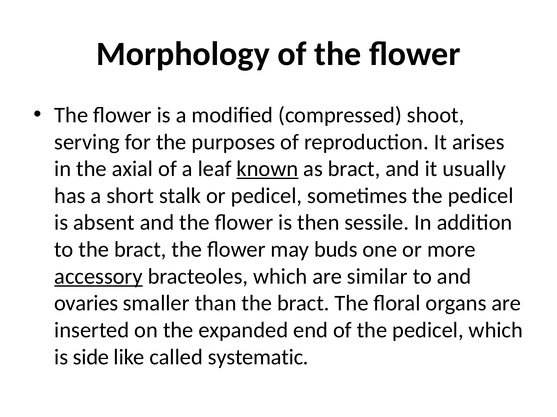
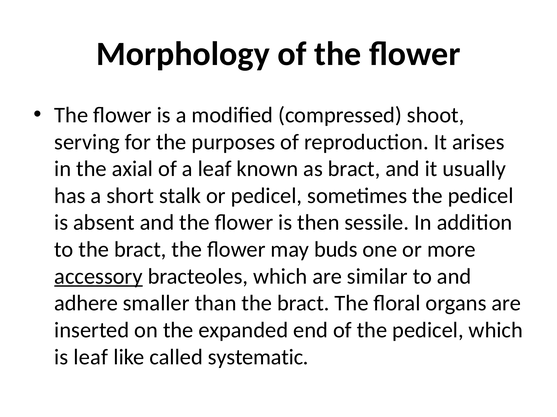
known underline: present -> none (267, 169)
ovaries: ovaries -> adhere (86, 304)
is side: side -> leaf (91, 358)
